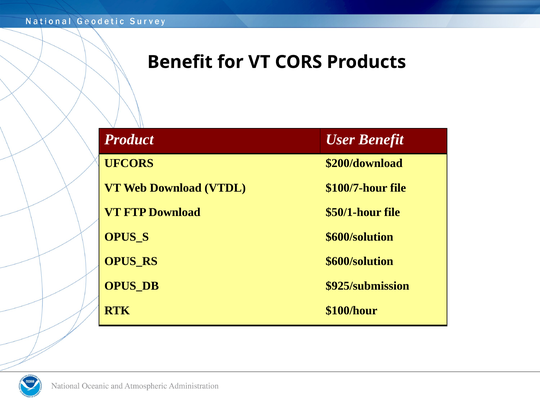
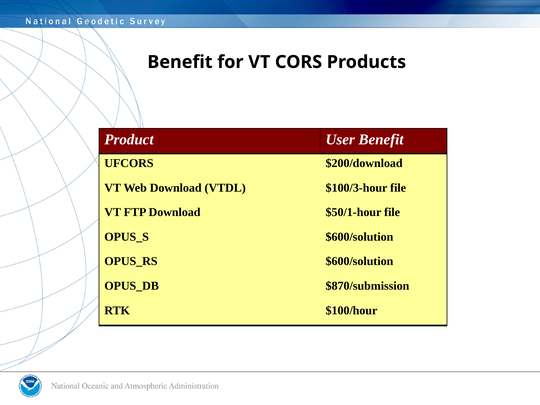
$100/7-hour: $100/7-hour -> $100/3-hour (357, 188)
$925/submission: $925/submission -> $870/submission (367, 286)
